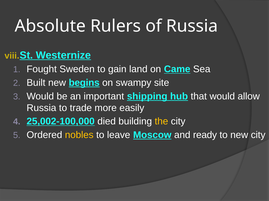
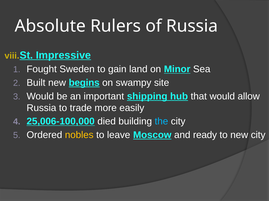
Westernize: Westernize -> Impressive (63, 55)
Came: Came -> Minor (177, 69)
25,002-100,000: 25,002-100,000 -> 25,006-100,000 (61, 122)
the colour: yellow -> light blue (161, 122)
